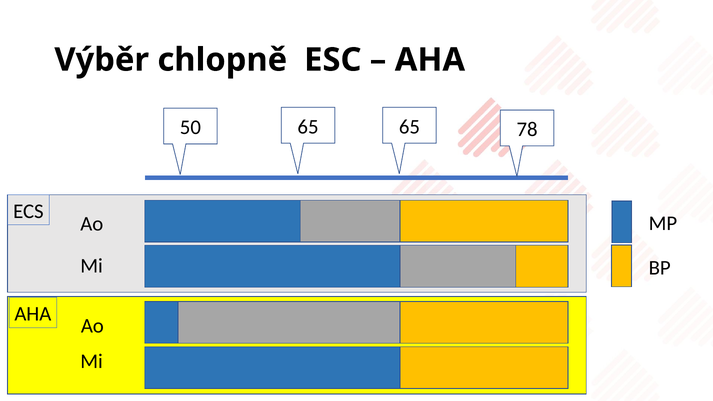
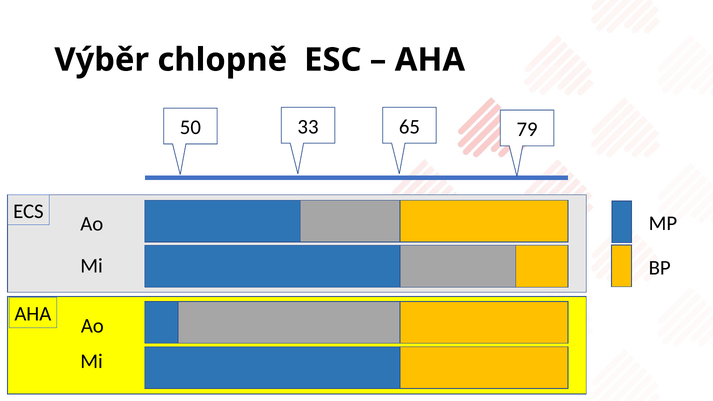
50 65: 65 -> 33 (308, 127)
78: 78 -> 79 (527, 129)
